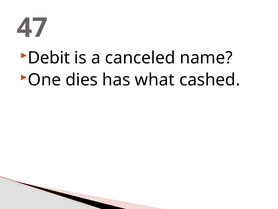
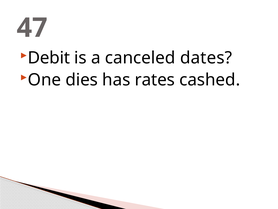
name: name -> dates (206, 58)
what: what -> rates (155, 80)
